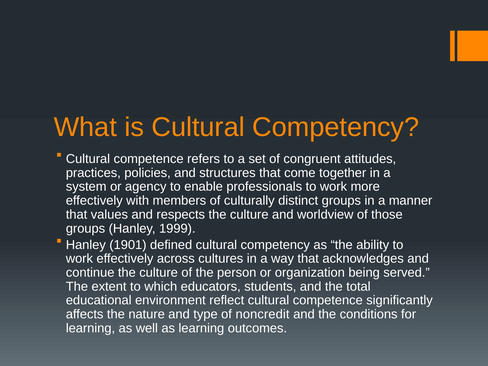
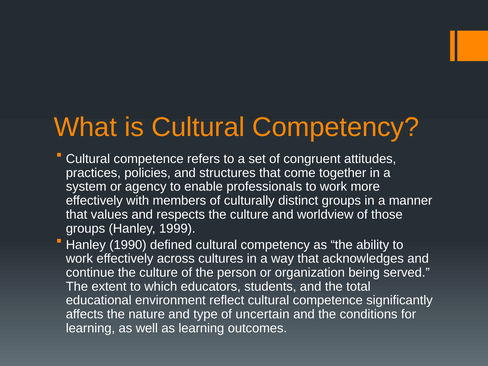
1901: 1901 -> 1990 (128, 245)
noncredit: noncredit -> uncertain (263, 314)
